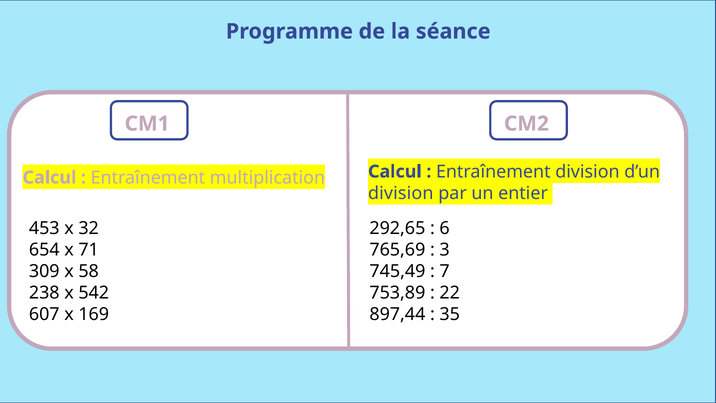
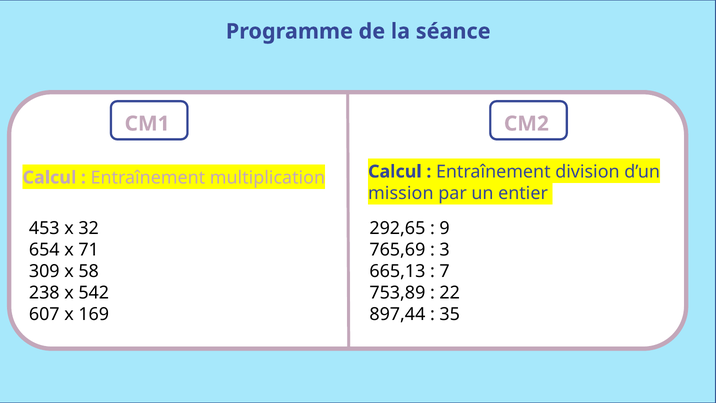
division: division -> mission (401, 193)
6: 6 -> 9 (445, 228)
745,49: 745,49 -> 665,13 (397, 271)
